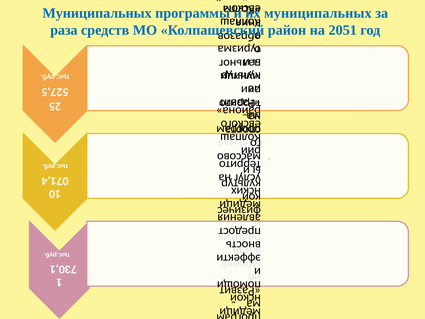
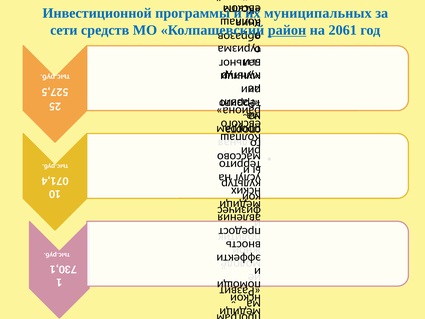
Муниципальных: Муниципальных -> Инвестиционной (97, 13)
раза: раза -> сети (64, 30)
район underline: none -> present (287, 30)
2051: 2051 -> 2061 (343, 30)
